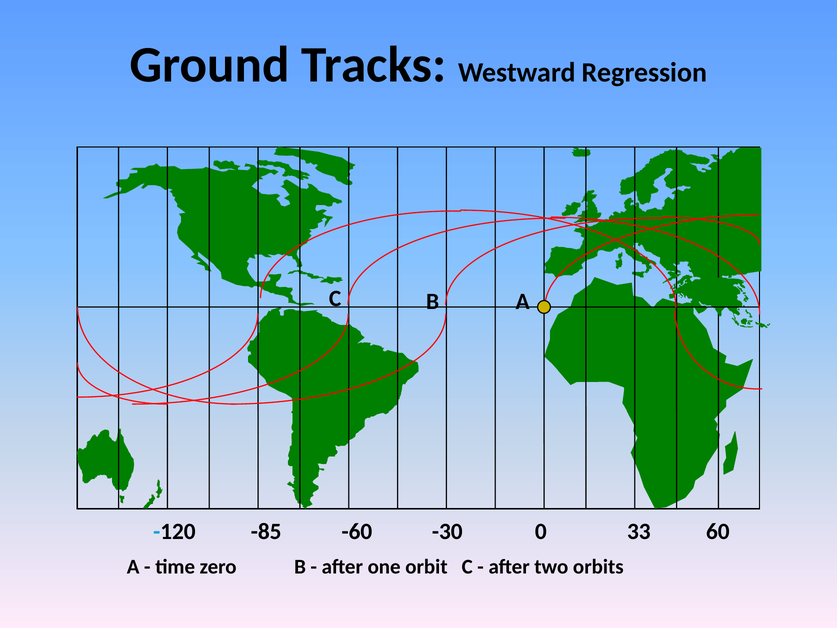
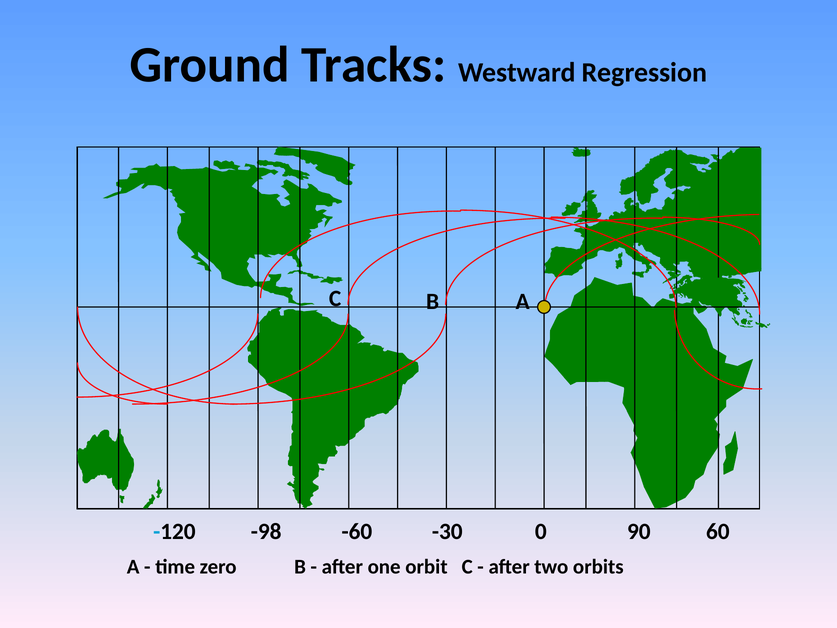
-85: -85 -> -98 (266, 531)
33: 33 -> 90 (639, 531)
